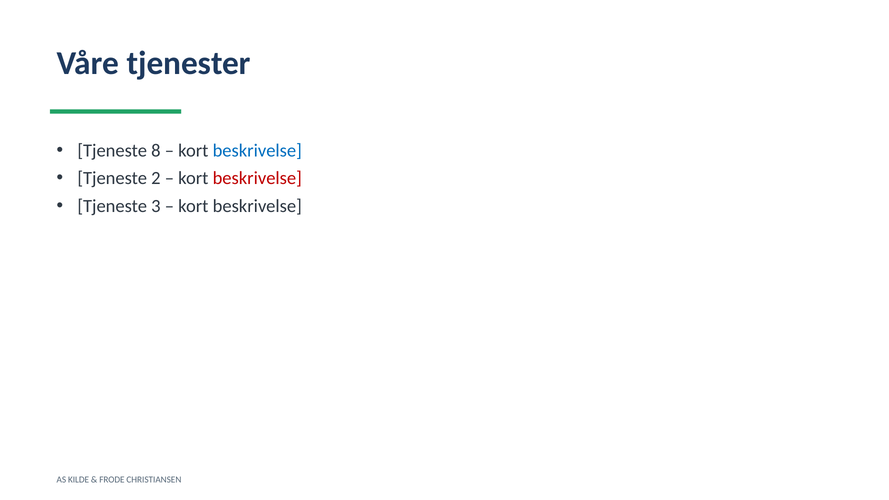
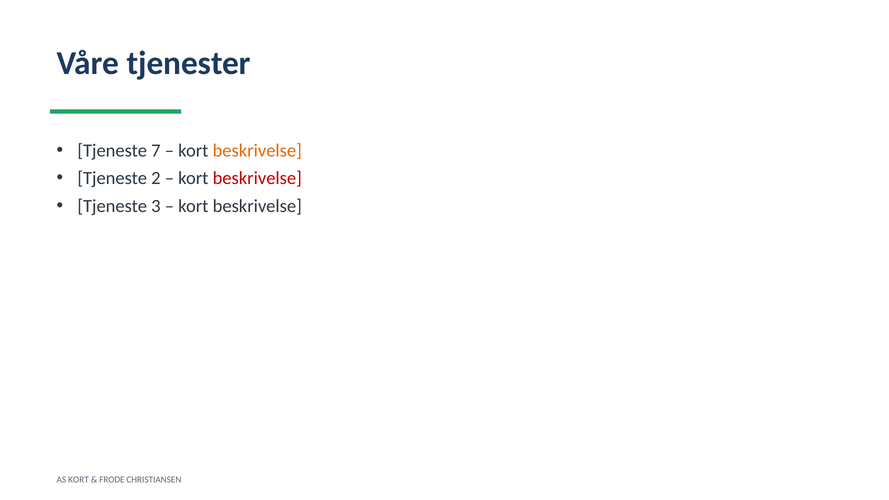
8: 8 -> 7 (156, 151)
beskrivelse colour: blue -> orange (257, 151)
AS KILDE: KILDE -> KORT (79, 480)
